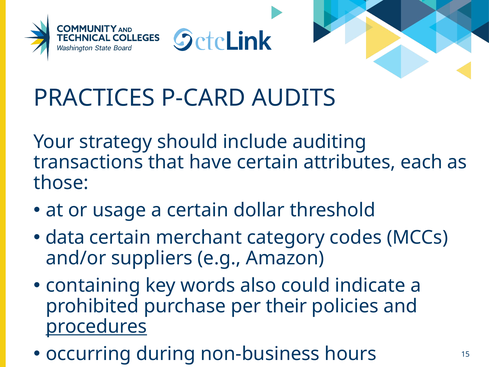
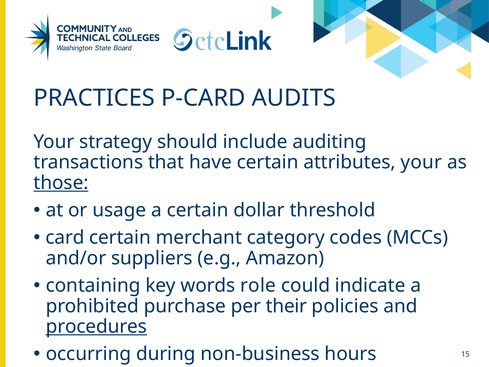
attributes each: each -> your (421, 162)
those underline: none -> present (61, 183)
data: data -> card (65, 237)
also: also -> role (258, 285)
